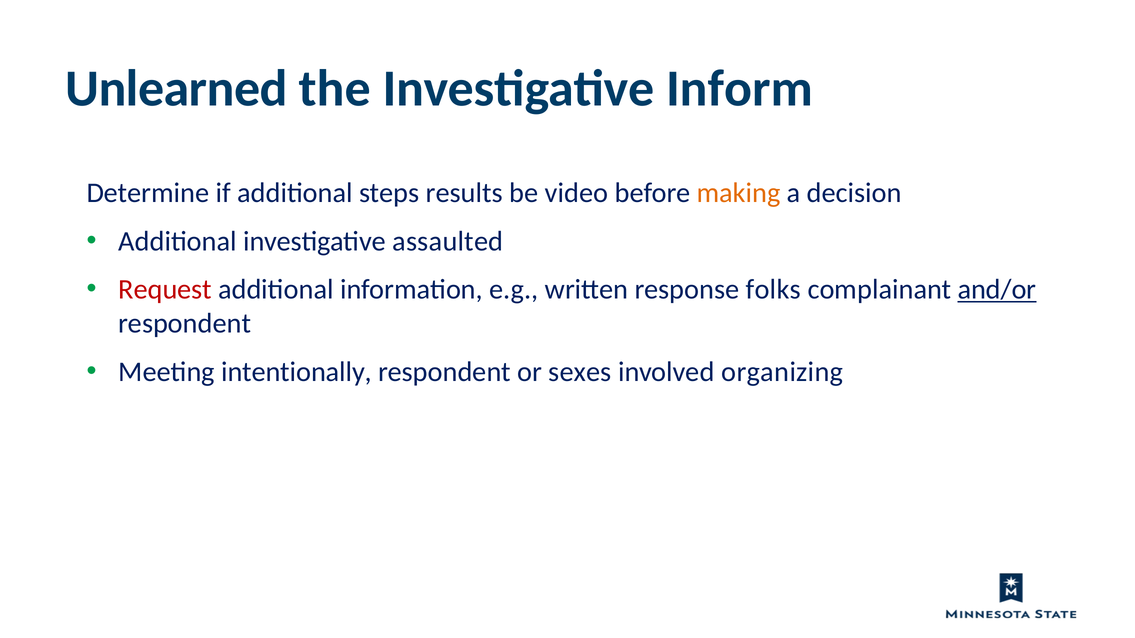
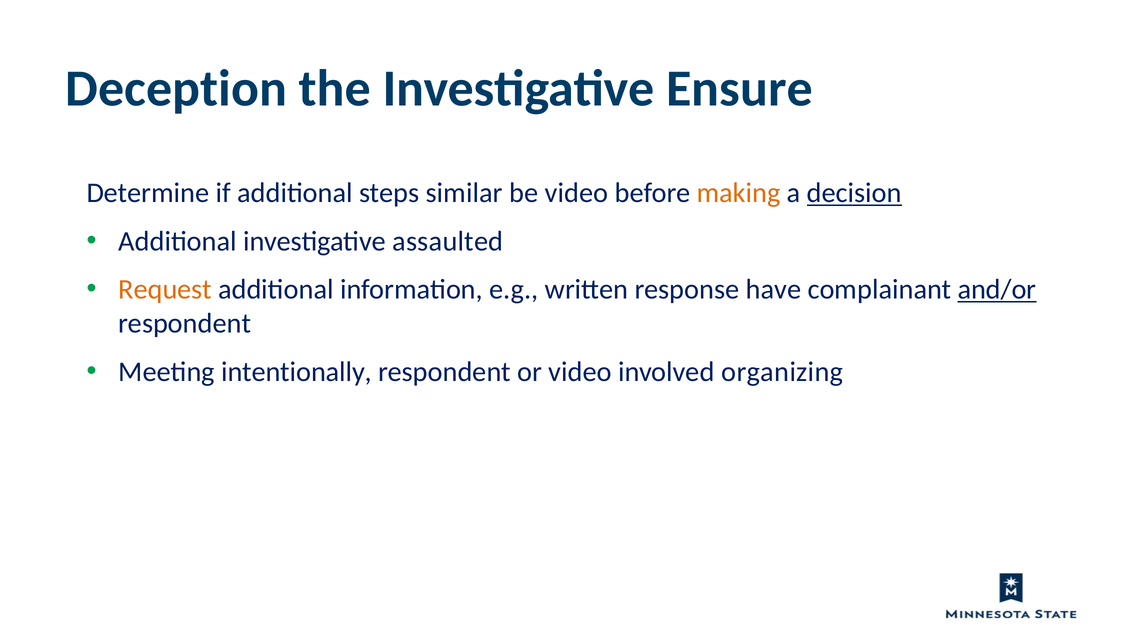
Unlearned: Unlearned -> Deception (176, 89)
Inform: Inform -> Ensure (739, 89)
results: results -> similar (464, 193)
decision underline: none -> present (854, 193)
Request colour: red -> orange (165, 290)
folks: folks -> have (774, 290)
or sexes: sexes -> video (580, 372)
